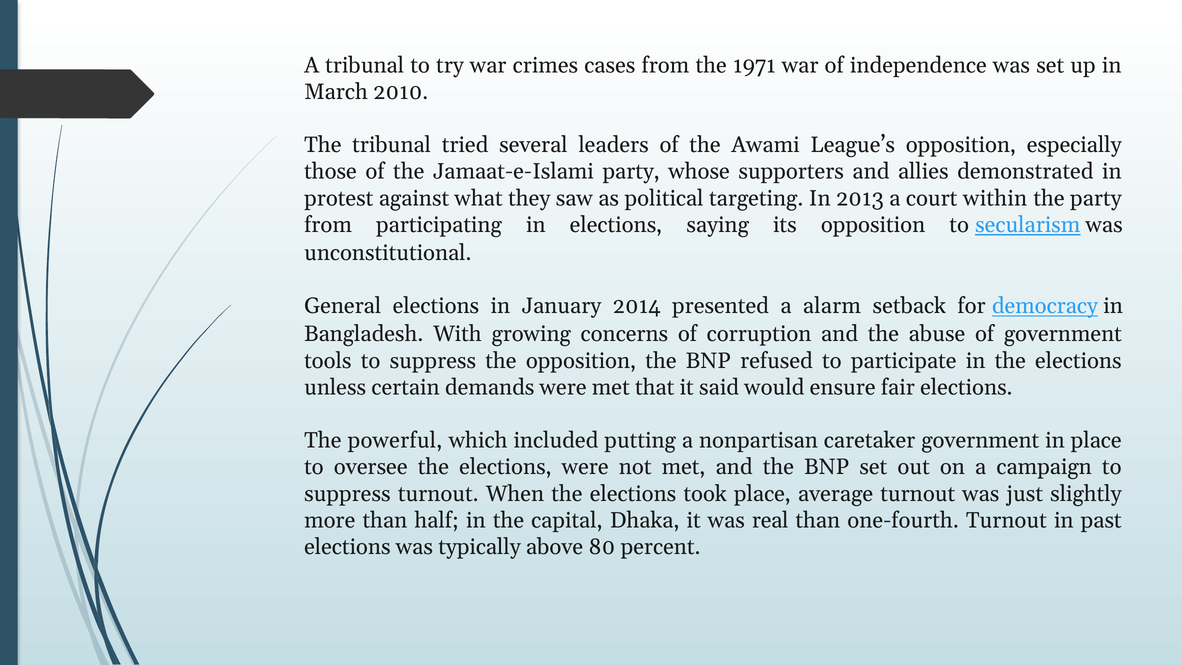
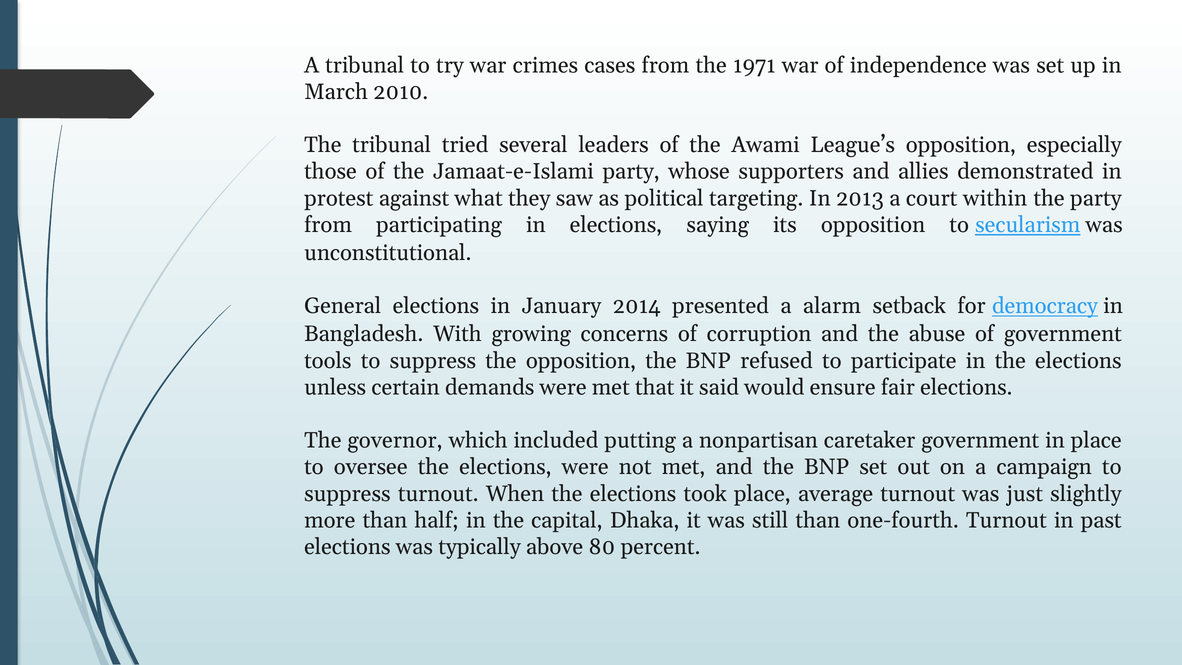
powerful: powerful -> governor (395, 440)
real: real -> still (770, 520)
